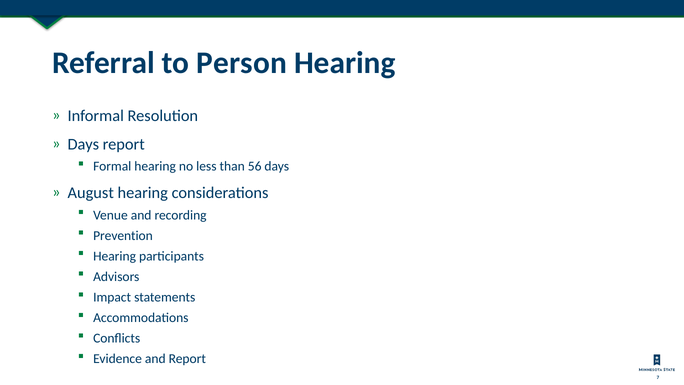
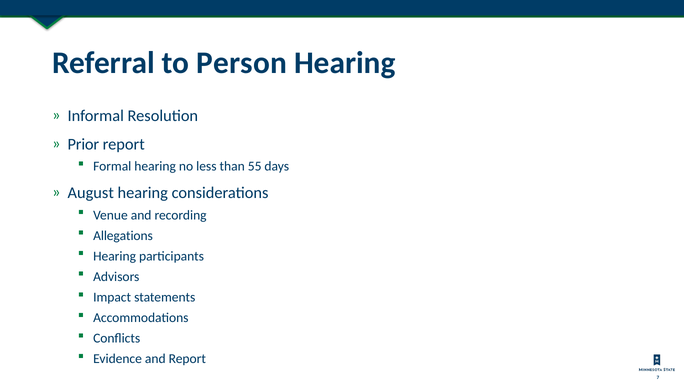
Days: Days -> Prior (83, 144)
56: 56 -> 55 (255, 166)
Prevention: Prevention -> Allegations (123, 235)
